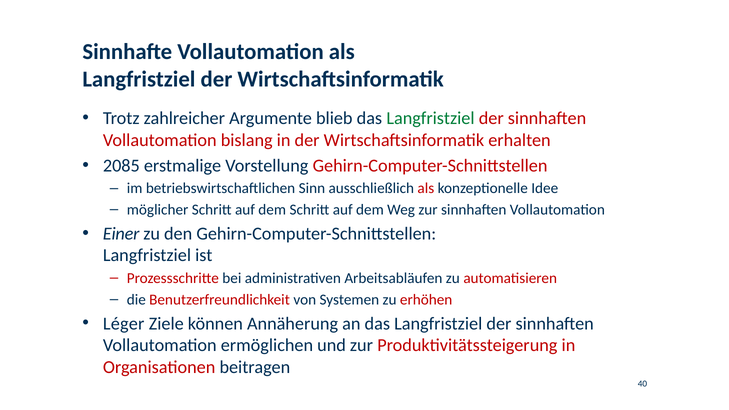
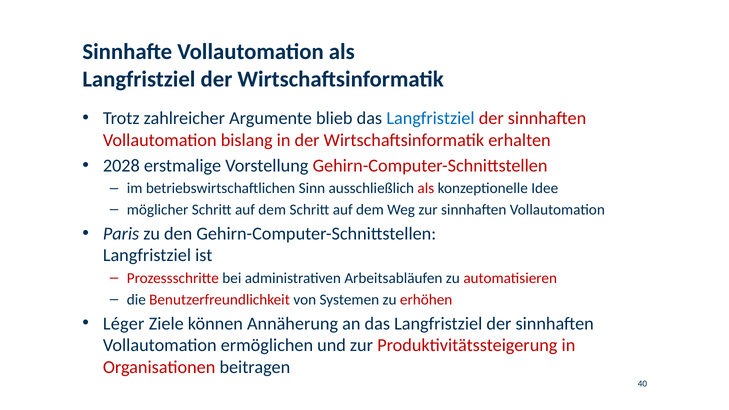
Langfristziel colour: green -> blue (431, 118)
2085: 2085 -> 2028 (121, 166)
Einer: Einer -> Paris (121, 234)
